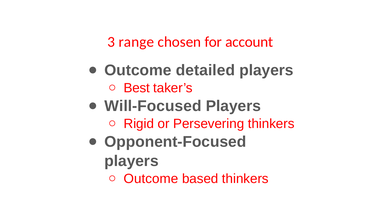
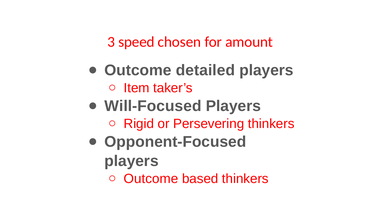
range: range -> speed (136, 42)
account: account -> amount (249, 42)
Best: Best -> Item (137, 88)
